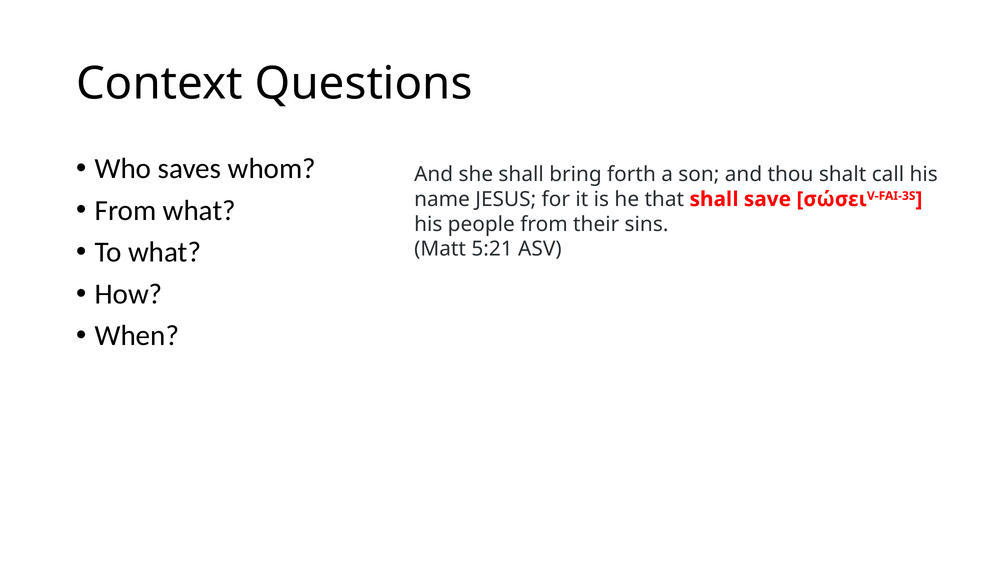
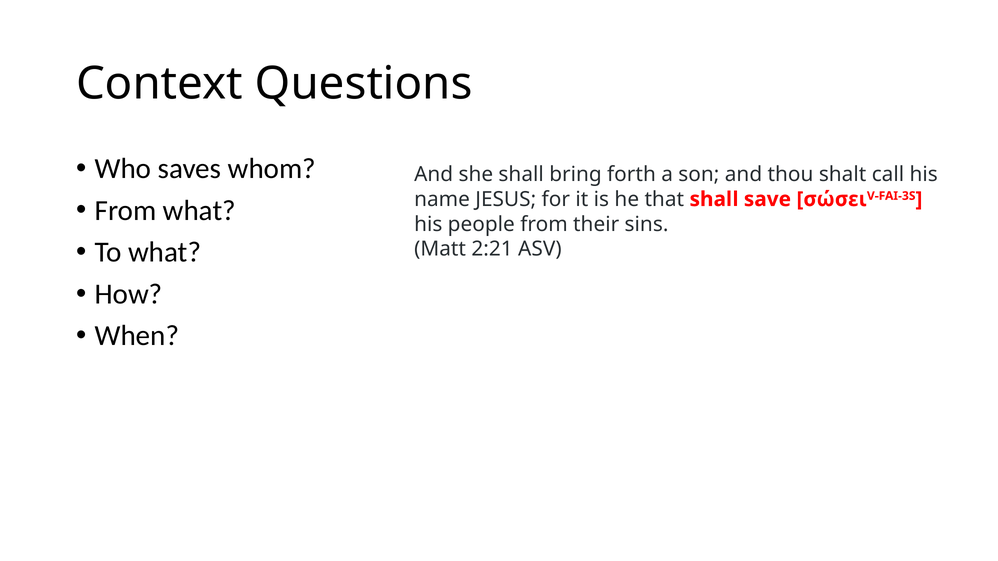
5:21: 5:21 -> 2:21 (492, 249)
